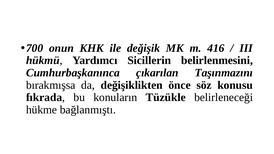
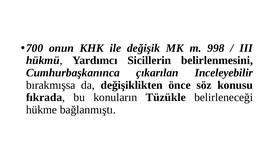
416: 416 -> 998 (216, 48)
Taşınmazını: Taşınmazını -> Inceleyebilir (224, 73)
